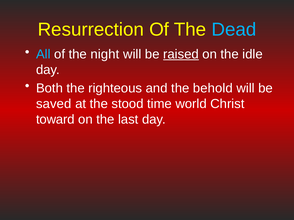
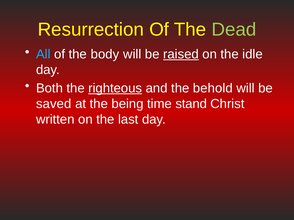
Dead colour: light blue -> light green (234, 29)
night: night -> body (105, 54)
righteous underline: none -> present (115, 88)
stood: stood -> being (128, 104)
world: world -> stand (191, 104)
toward: toward -> written (55, 120)
